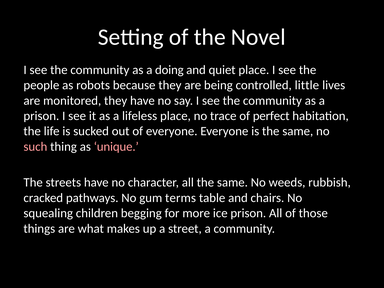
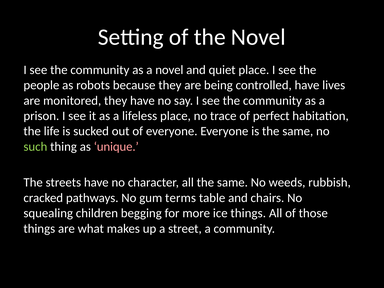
a doing: doing -> novel (169, 70)
controlled little: little -> have (307, 85)
such colour: pink -> light green (35, 147)
ice prison: prison -> things (248, 213)
